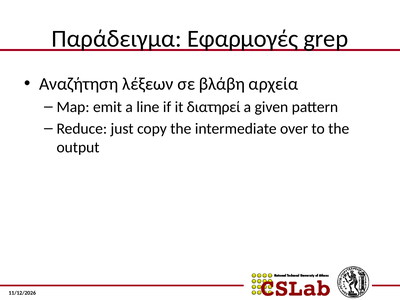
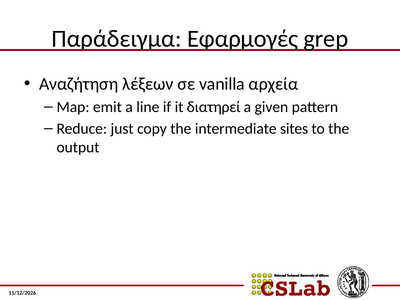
βλάβη: βλάβη -> vanilla (222, 84)
over: over -> sites (294, 129)
